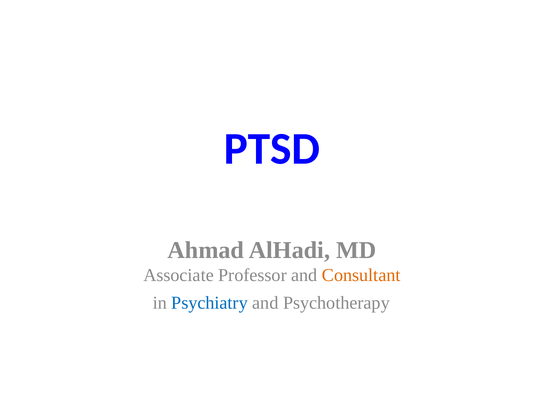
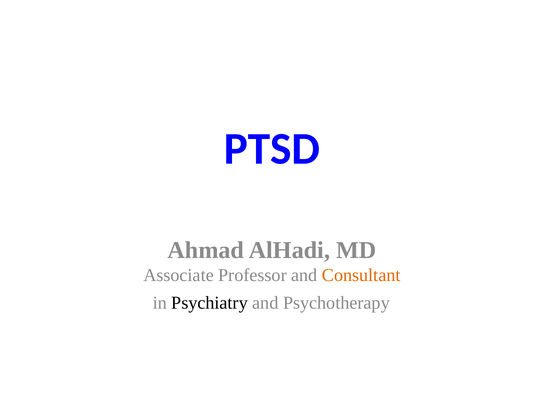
Psychiatry colour: blue -> black (210, 303)
